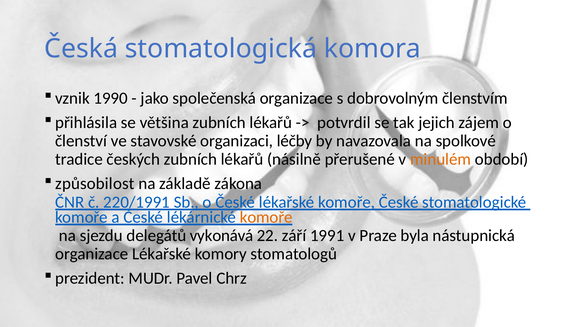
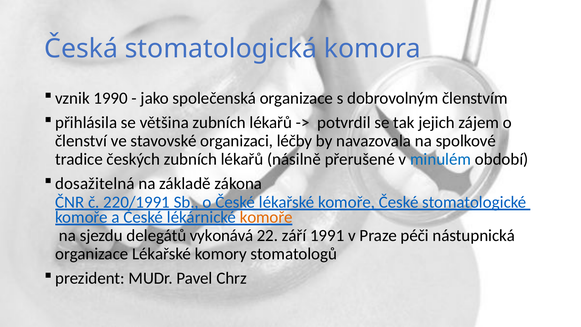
minulém colour: orange -> blue (441, 159)
způsobilost: způsobilost -> dosažitelná (95, 184)
byla: byla -> péči (415, 235)
